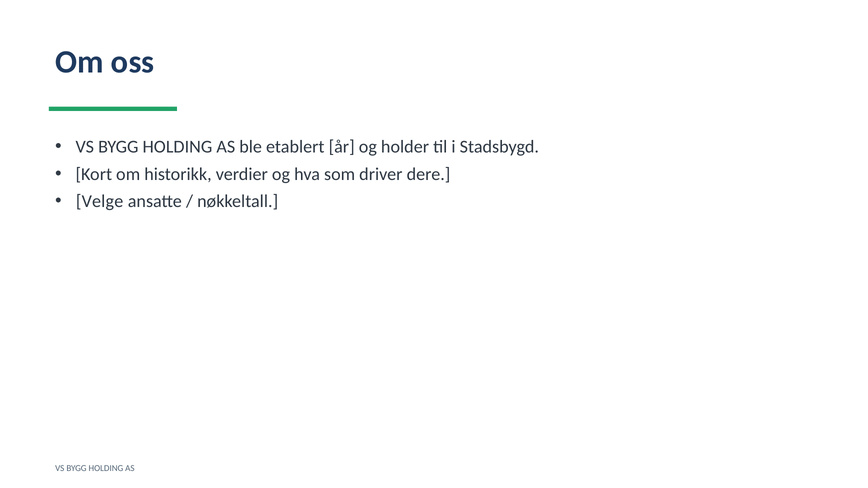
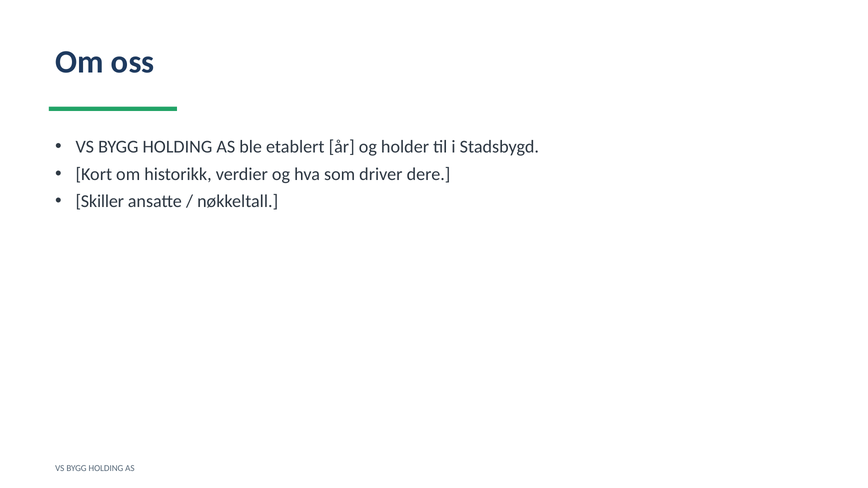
Velge: Velge -> Skiller (100, 201)
